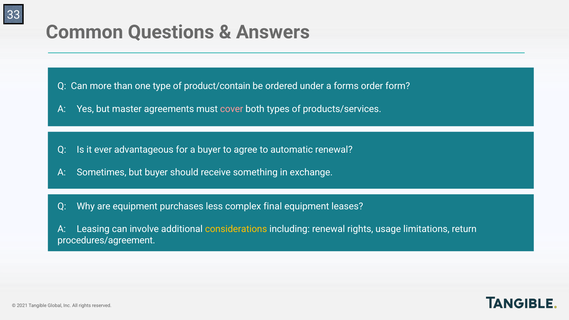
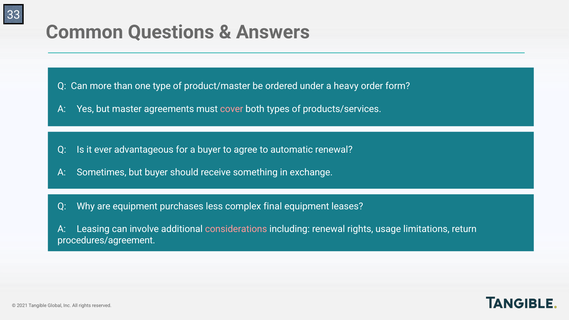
product/contain: product/contain -> product/master (217, 86)
forms: forms -> heavy (346, 86)
considerations colour: yellow -> pink (236, 229)
